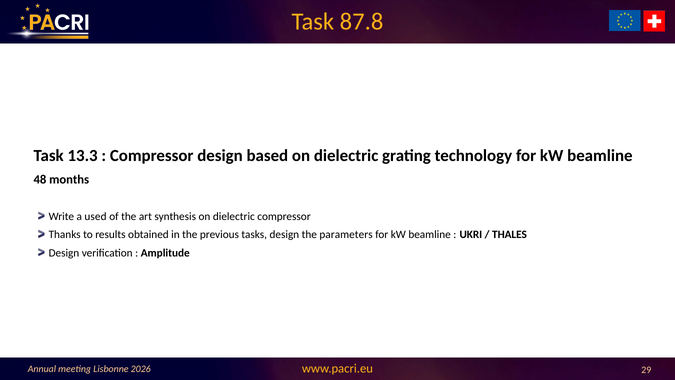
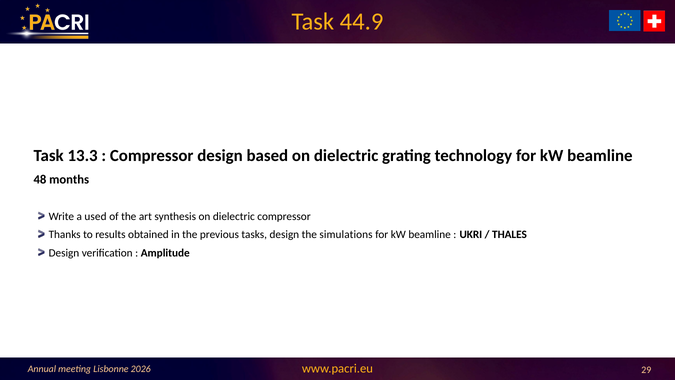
87.8: 87.8 -> 44.9 (362, 21)
parameters: parameters -> simulations (346, 234)
